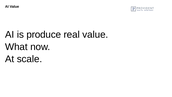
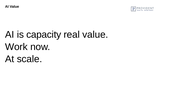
produce: produce -> capacity (44, 34)
What: What -> Work (16, 47)
